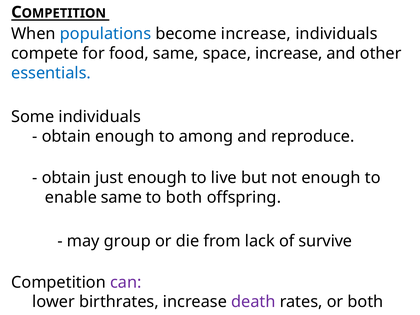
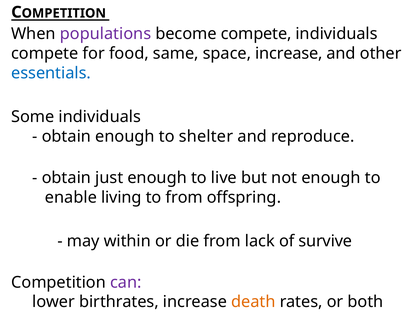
populations colour: blue -> purple (106, 34)
become increase: increase -> compete (256, 34)
among: among -> shelter (206, 136)
enable same: same -> living (121, 197)
to both: both -> from (184, 197)
group: group -> within (127, 241)
death colour: purple -> orange (253, 302)
